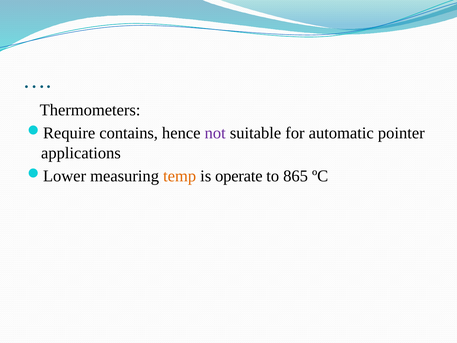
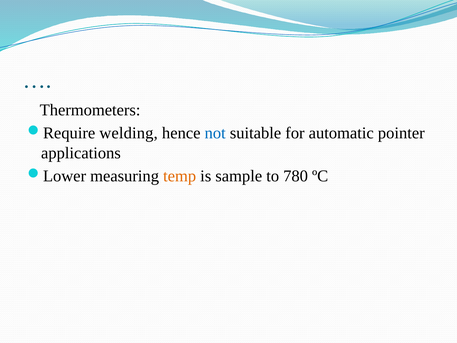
contains: contains -> welding (129, 133)
not colour: purple -> blue (215, 133)
operate: operate -> sample (239, 176)
865: 865 -> 780 (296, 176)
